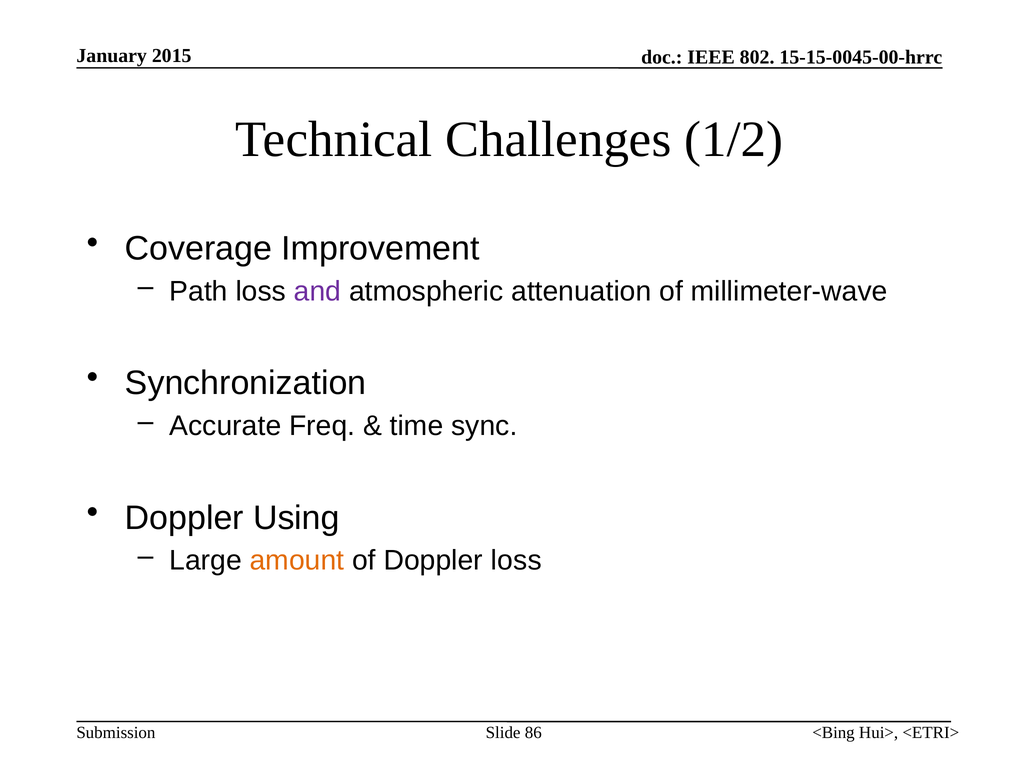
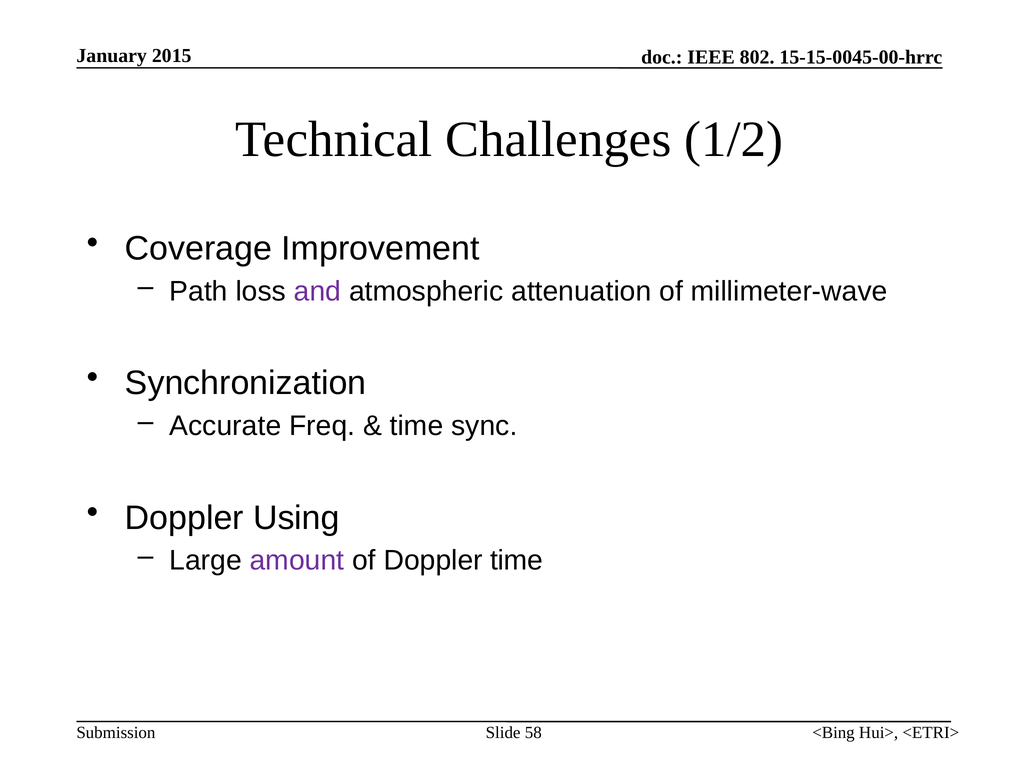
amount colour: orange -> purple (297, 561)
Doppler loss: loss -> time (517, 561)
86: 86 -> 58 (533, 733)
